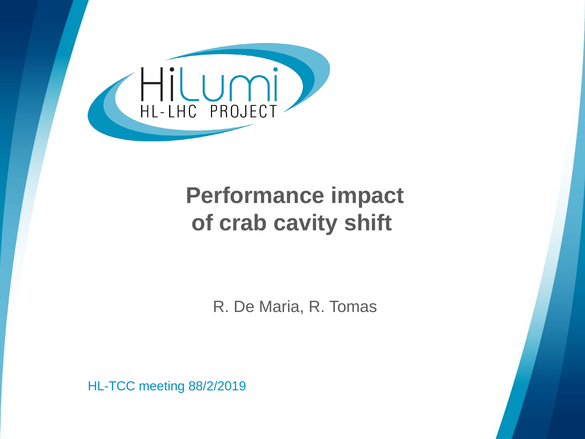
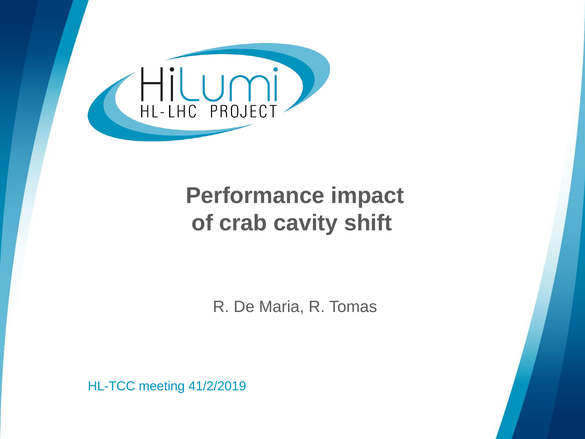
88/2/2019: 88/2/2019 -> 41/2/2019 (217, 386)
